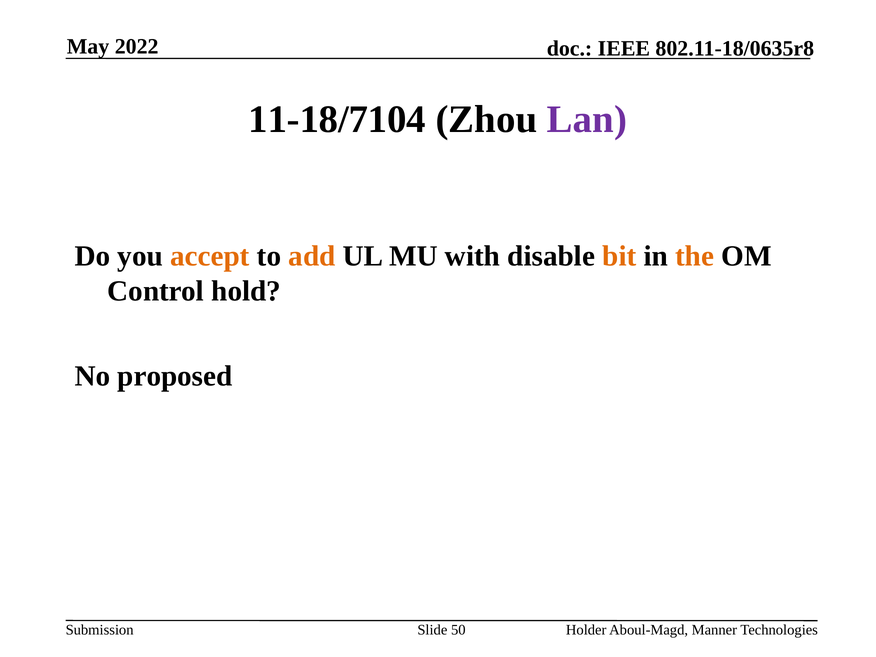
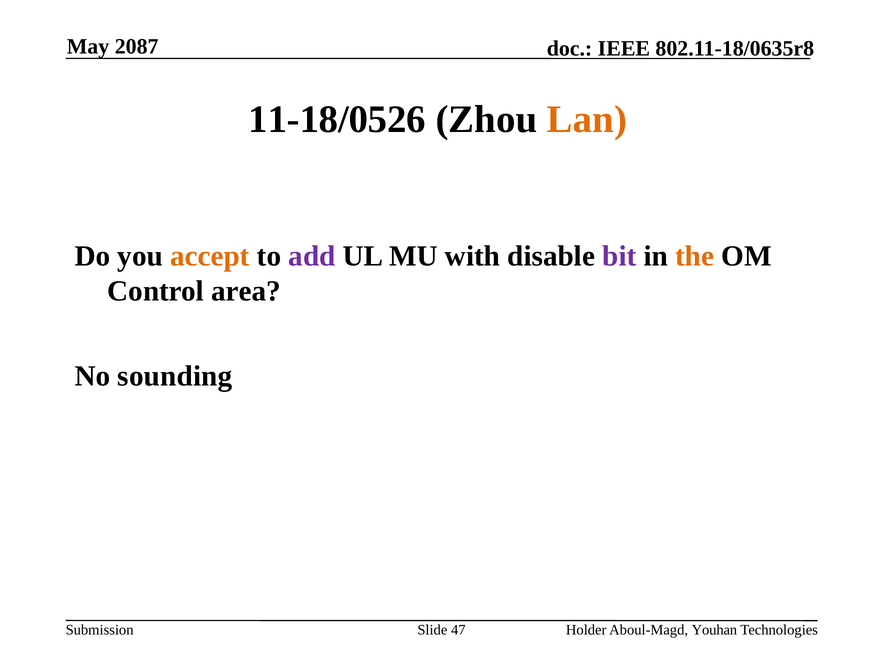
2022: 2022 -> 2087 (137, 46)
11-18/7104: 11-18/7104 -> 11-18/0526 (337, 119)
Lan colour: purple -> orange (587, 119)
add colour: orange -> purple (312, 256)
bit colour: orange -> purple (619, 256)
hold: hold -> area (246, 291)
proposed: proposed -> sounding (175, 376)
50: 50 -> 47 (458, 630)
Manner: Manner -> Youhan (714, 630)
